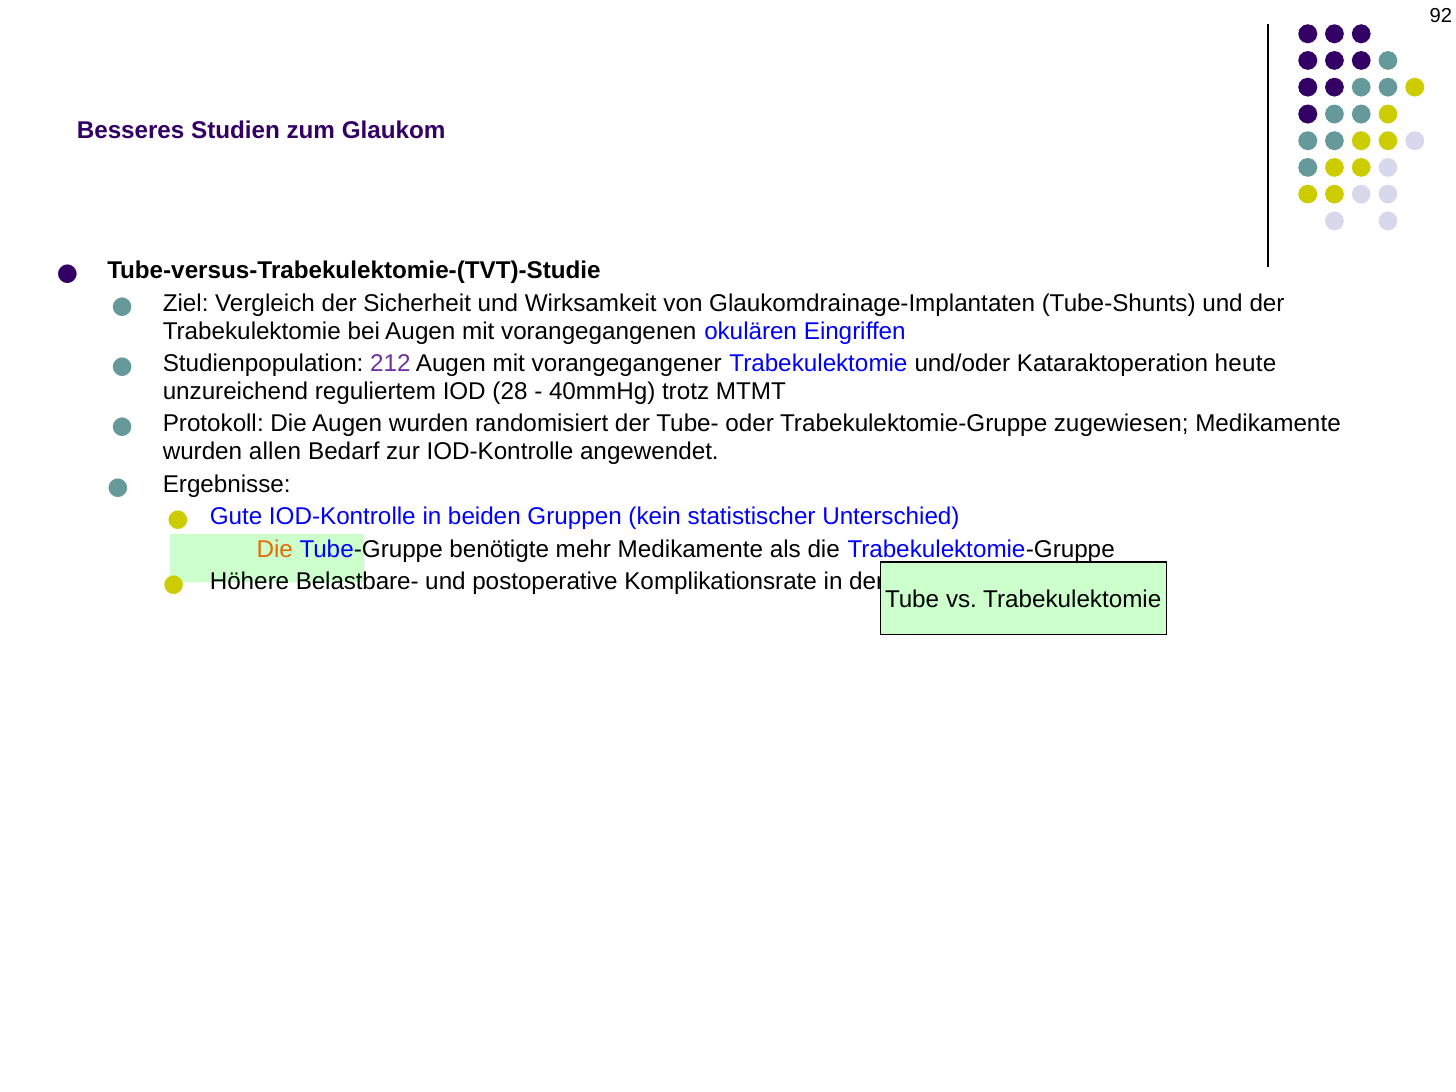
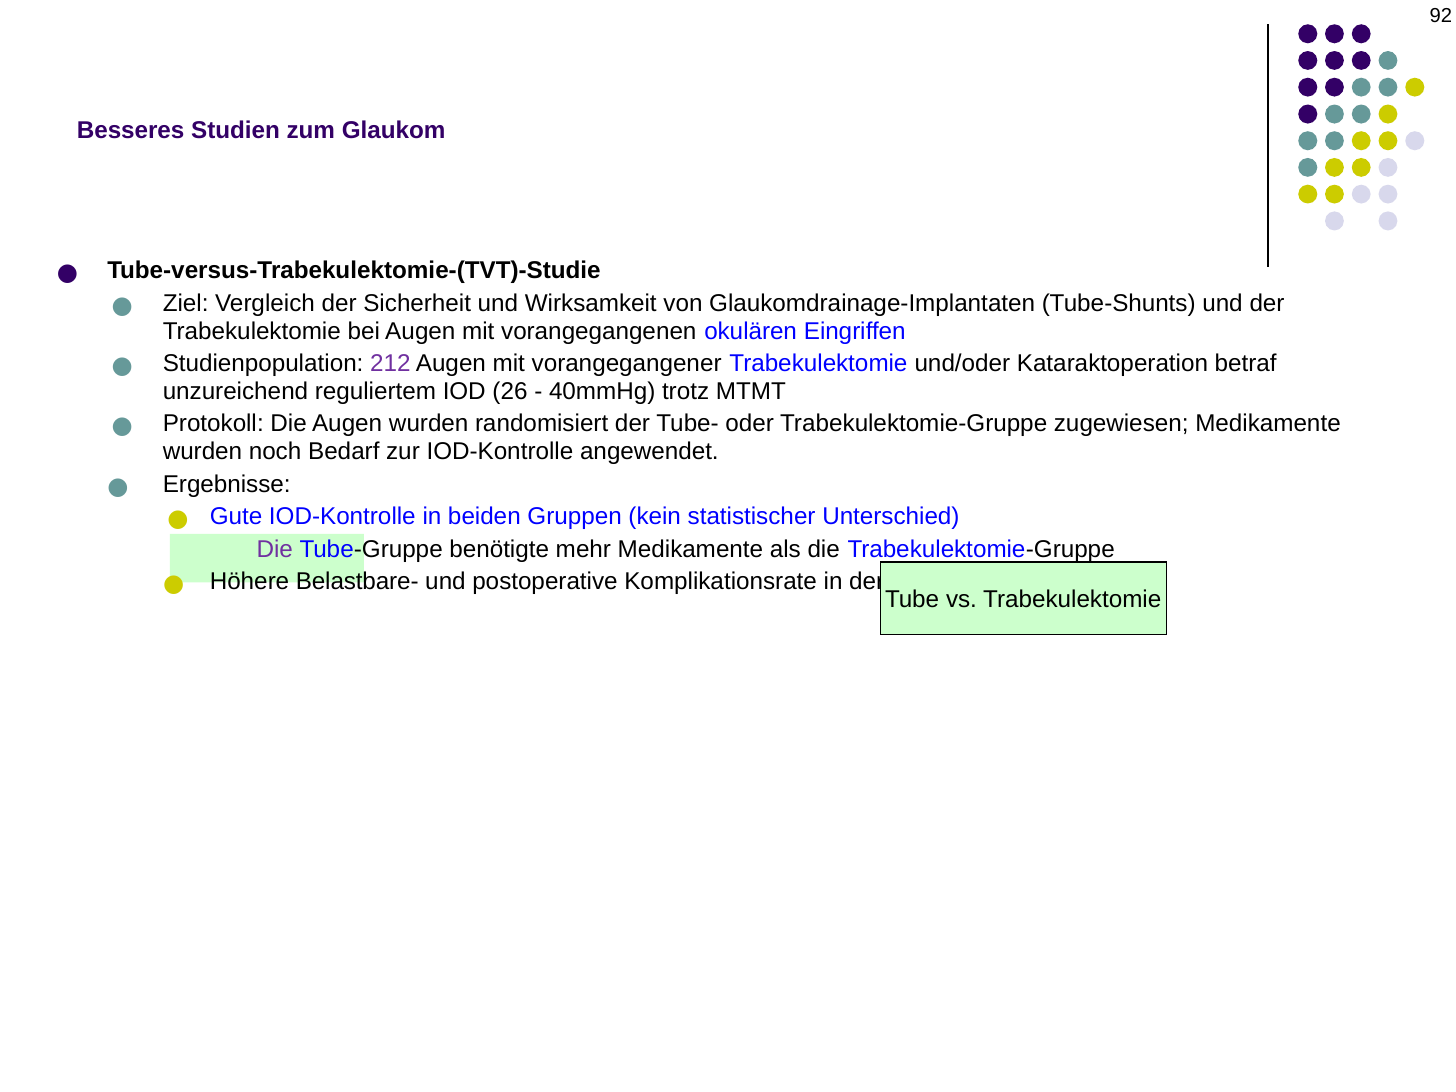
heute: heute -> betraf (1246, 364)
28: 28 -> 26 (510, 391)
allen: allen -> noch (275, 452)
Die colour: orange -> purple (275, 549)
